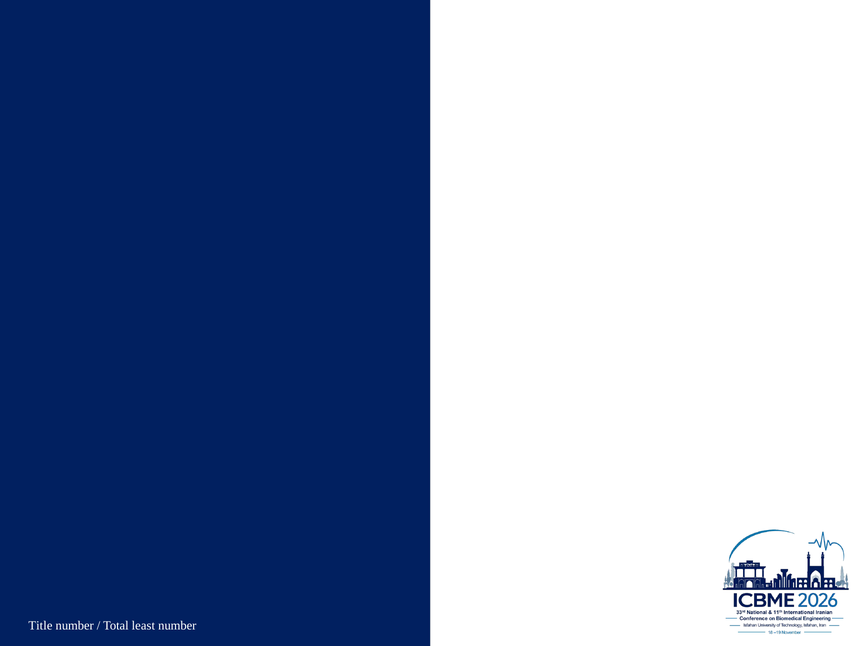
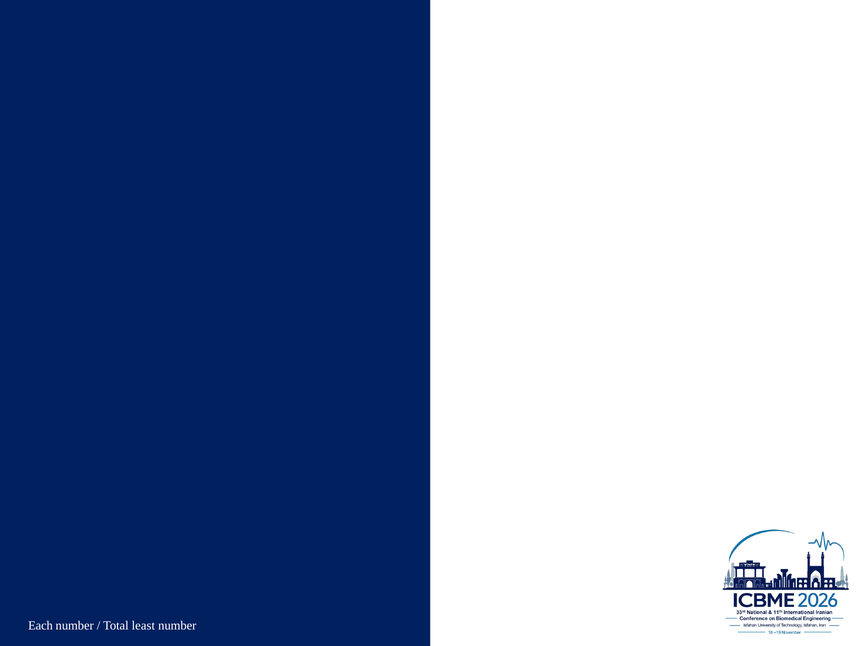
Title: Title -> Each (41, 625)
